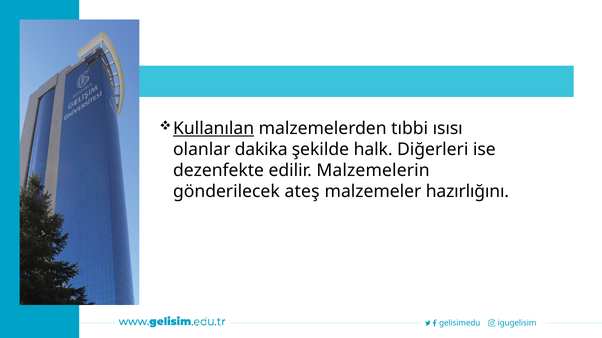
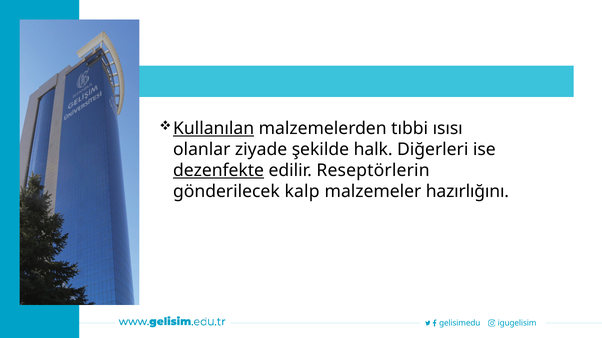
dakika: dakika -> ziyade (261, 150)
dezenfekte underline: none -> present (219, 171)
Malzemelerin: Malzemelerin -> Reseptörlerin (373, 171)
ateş: ateş -> kalp (302, 192)
